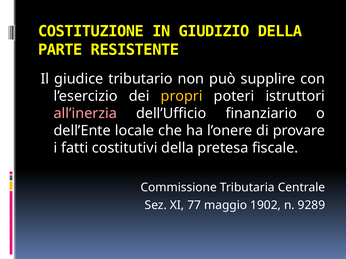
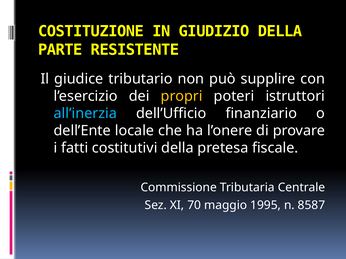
all’inerzia colour: pink -> light blue (85, 114)
77: 77 -> 70 (194, 206)
1902: 1902 -> 1995 (266, 206)
9289: 9289 -> 8587 (311, 206)
